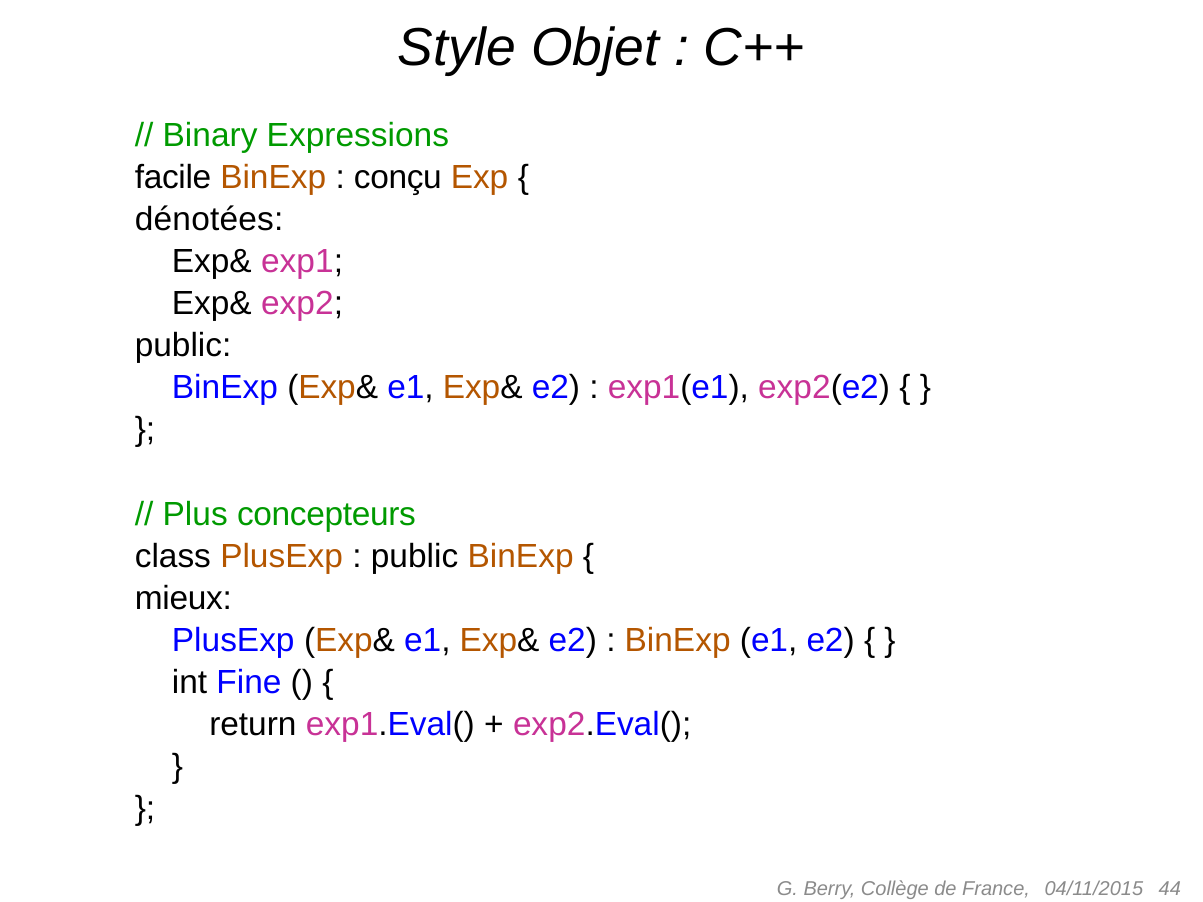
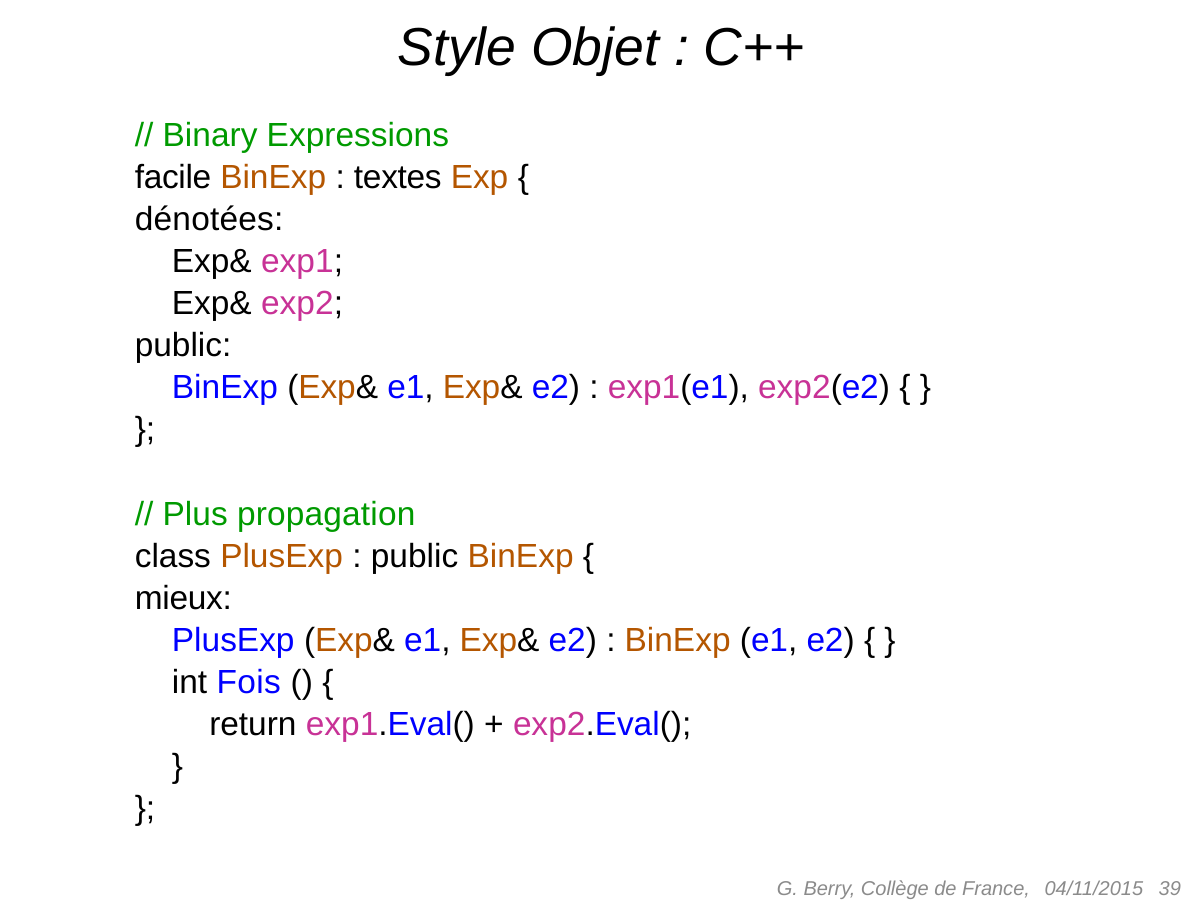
conçu: conçu -> textes (398, 177)
concepteurs: concepteurs -> propagation (326, 514)
Fine: Fine -> Fois (249, 683)
44: 44 -> 39 (1170, 889)
